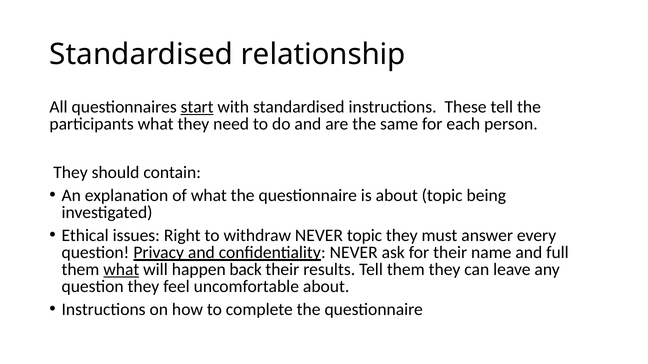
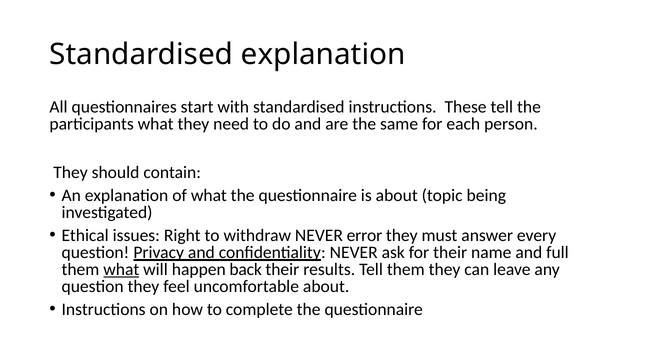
Standardised relationship: relationship -> explanation (323, 54)
start underline: present -> none (197, 107)
NEVER topic: topic -> error (364, 236)
